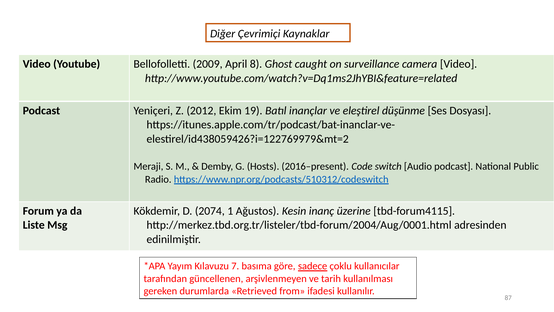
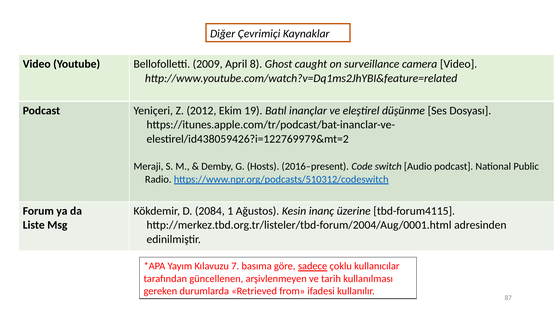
2074: 2074 -> 2084 (210, 211)
